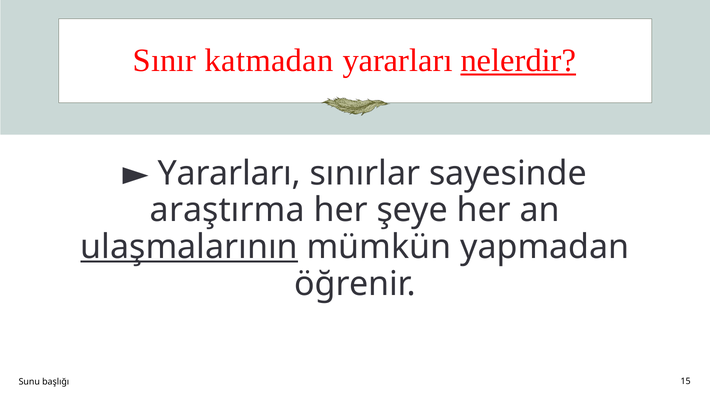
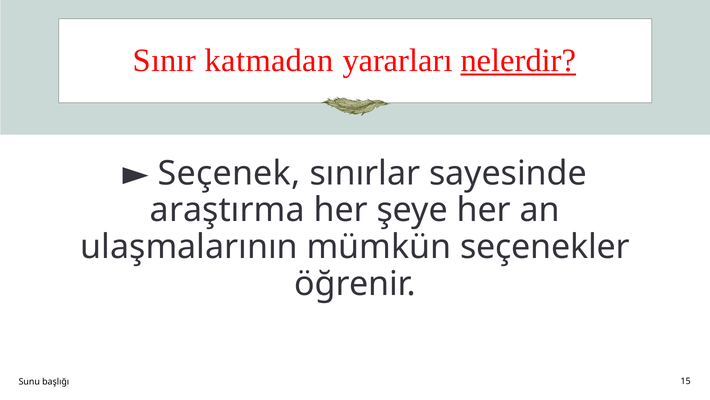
Yararları: Yararları -> Seçenek (229, 173)
ulaşmalarının underline: present -> none (189, 247)
yapmadan: yapmadan -> seçenekler (545, 247)
